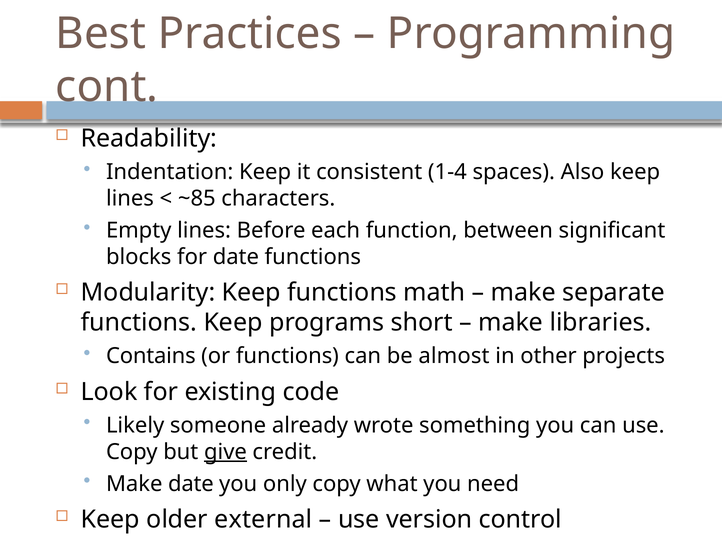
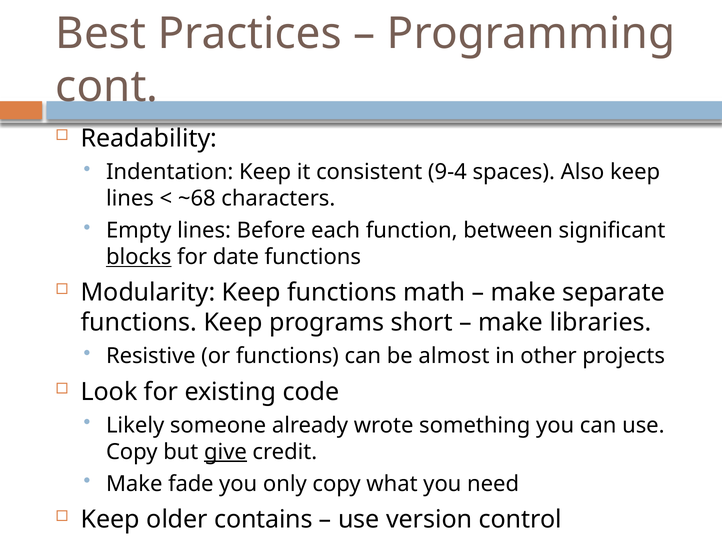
1-4: 1-4 -> 9-4 (447, 172)
~85: ~85 -> ~68 (197, 198)
blocks underline: none -> present (139, 257)
Contains: Contains -> Resistive (151, 356)
Make date: date -> fade (191, 483)
external: external -> contains (264, 519)
